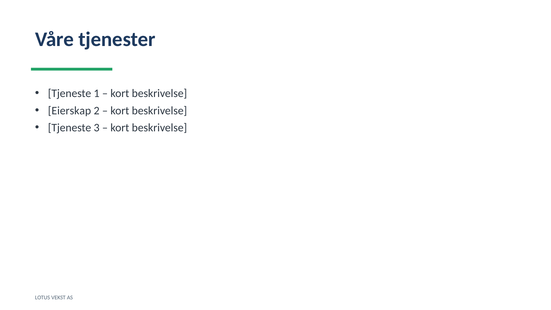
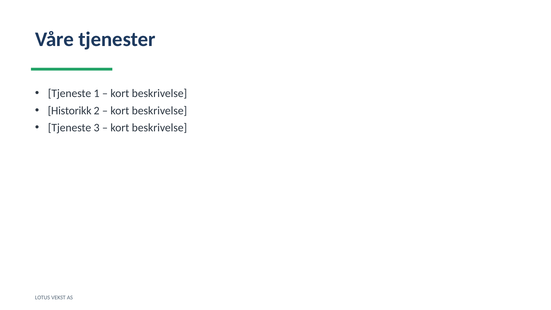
Eierskap: Eierskap -> Historikk (70, 111)
